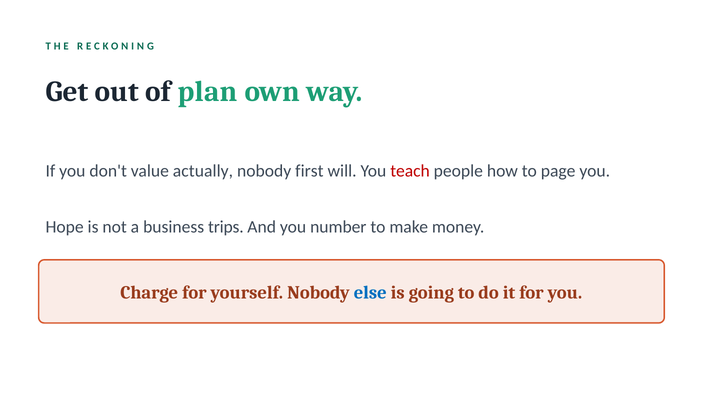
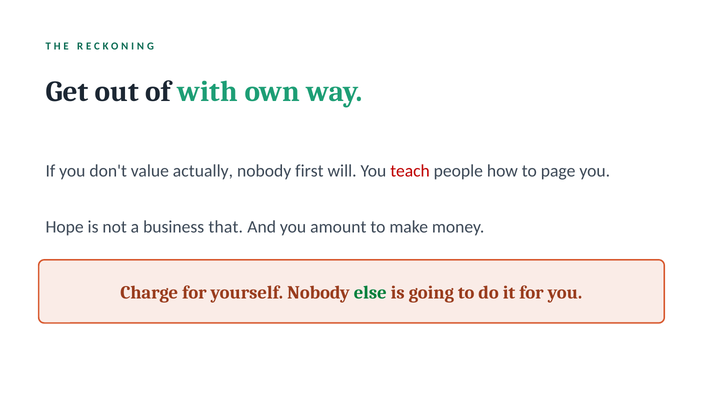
plan: plan -> with (208, 92)
trips: trips -> that (226, 227)
number: number -> amount (338, 227)
else colour: blue -> green (370, 293)
